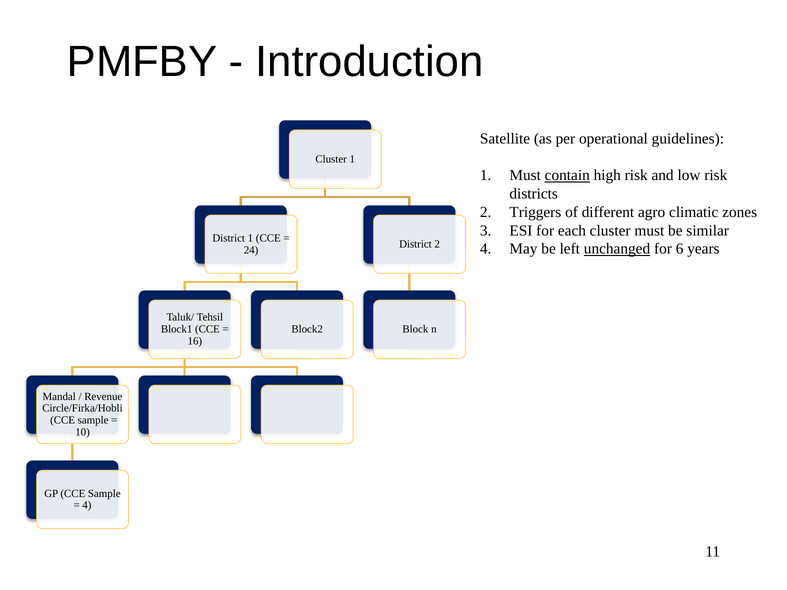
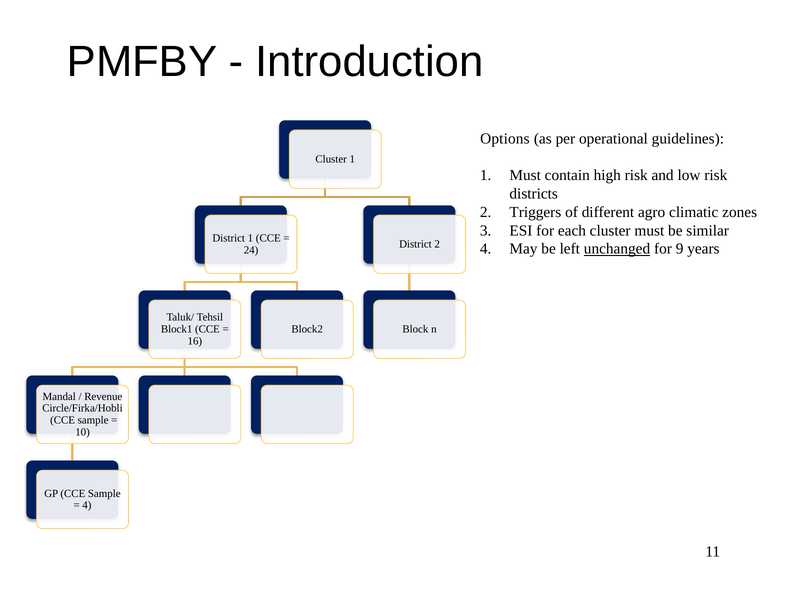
Satellite: Satellite -> Options (505, 139)
contain underline: present -> none (567, 175)
6: 6 -> 9 (680, 249)
